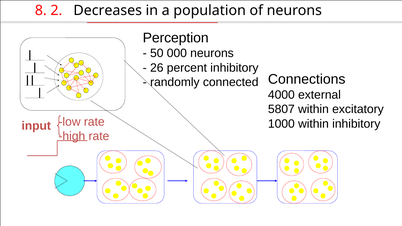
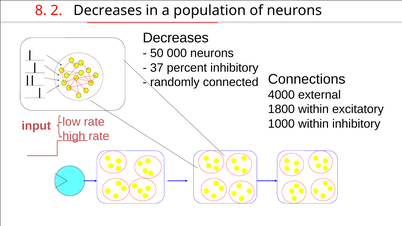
Perception: Perception -> Decreases (176, 38)
26: 26 -> 37 (157, 68)
5807: 5807 -> 1800 (281, 109)
